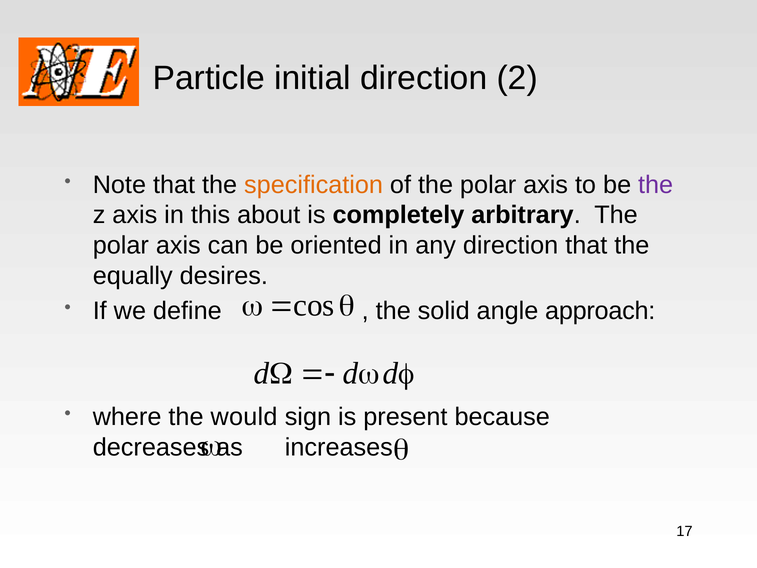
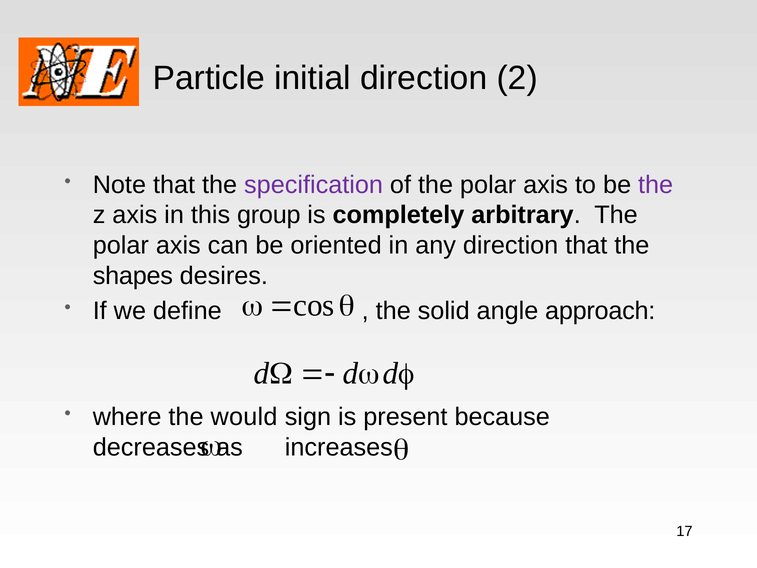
specification colour: orange -> purple (314, 185)
about: about -> group (269, 215)
equally: equally -> shapes (133, 276)
